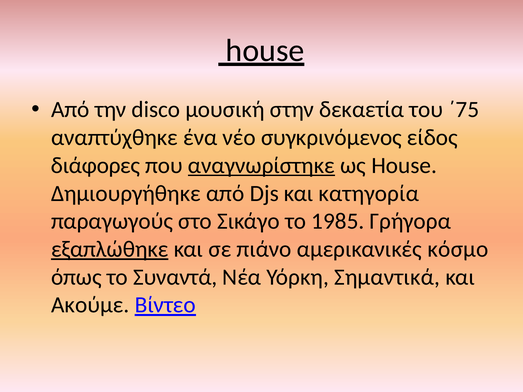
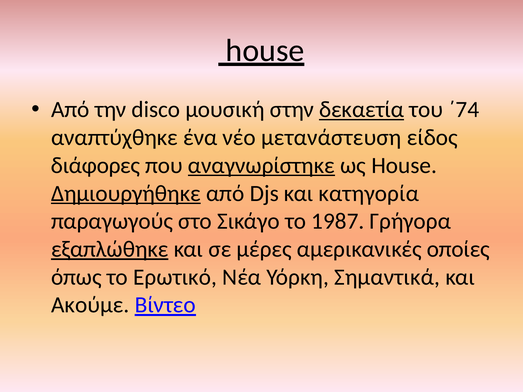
δεκαετία underline: none -> present (362, 110)
΄75: ΄75 -> ΄74 (464, 110)
συγκρινόμενος: συγκρινόμενος -> μετανάστευση (331, 138)
Δημιουργήθηκε underline: none -> present (126, 193)
1985: 1985 -> 1987 (338, 221)
πιάνο: πιάνο -> μέρες (264, 249)
κόσμο: κόσμο -> οποίες (458, 249)
Συναντά: Συναντά -> Ερωτικό (175, 277)
